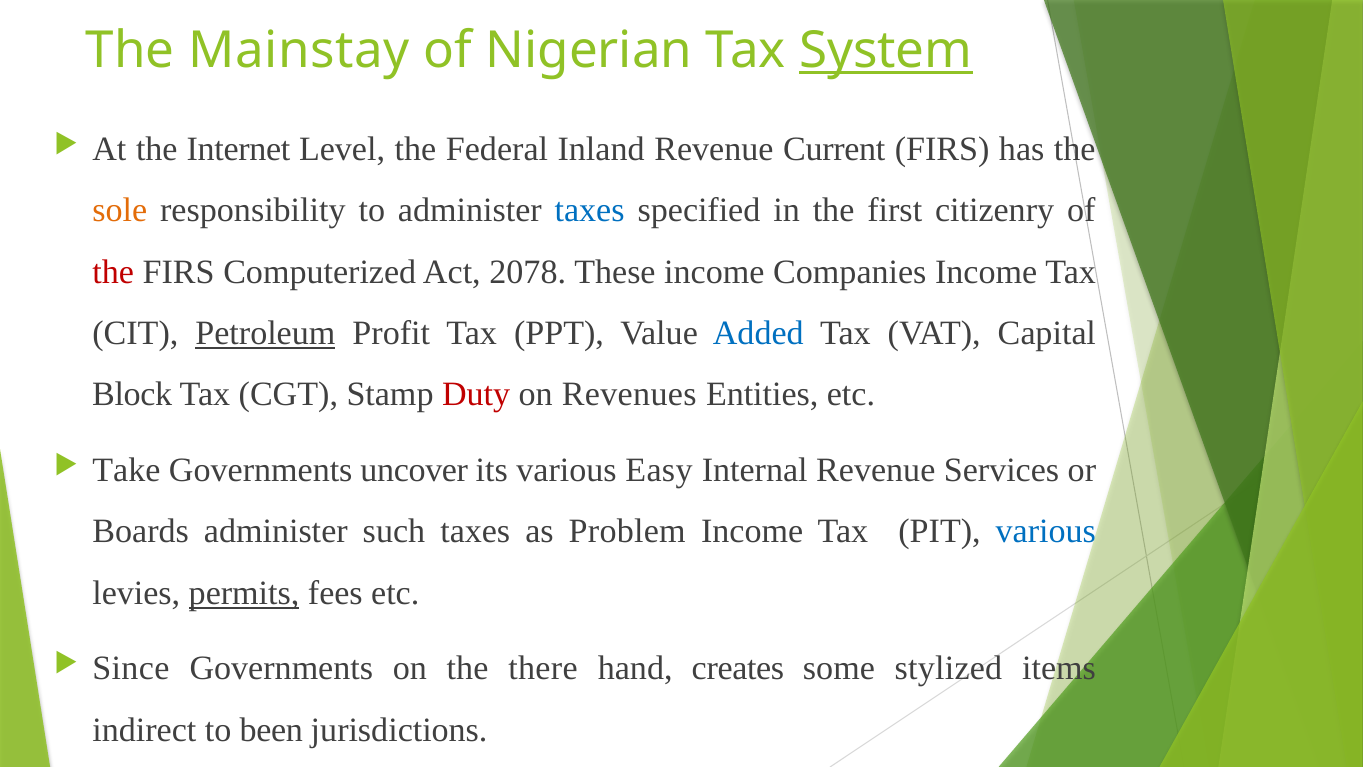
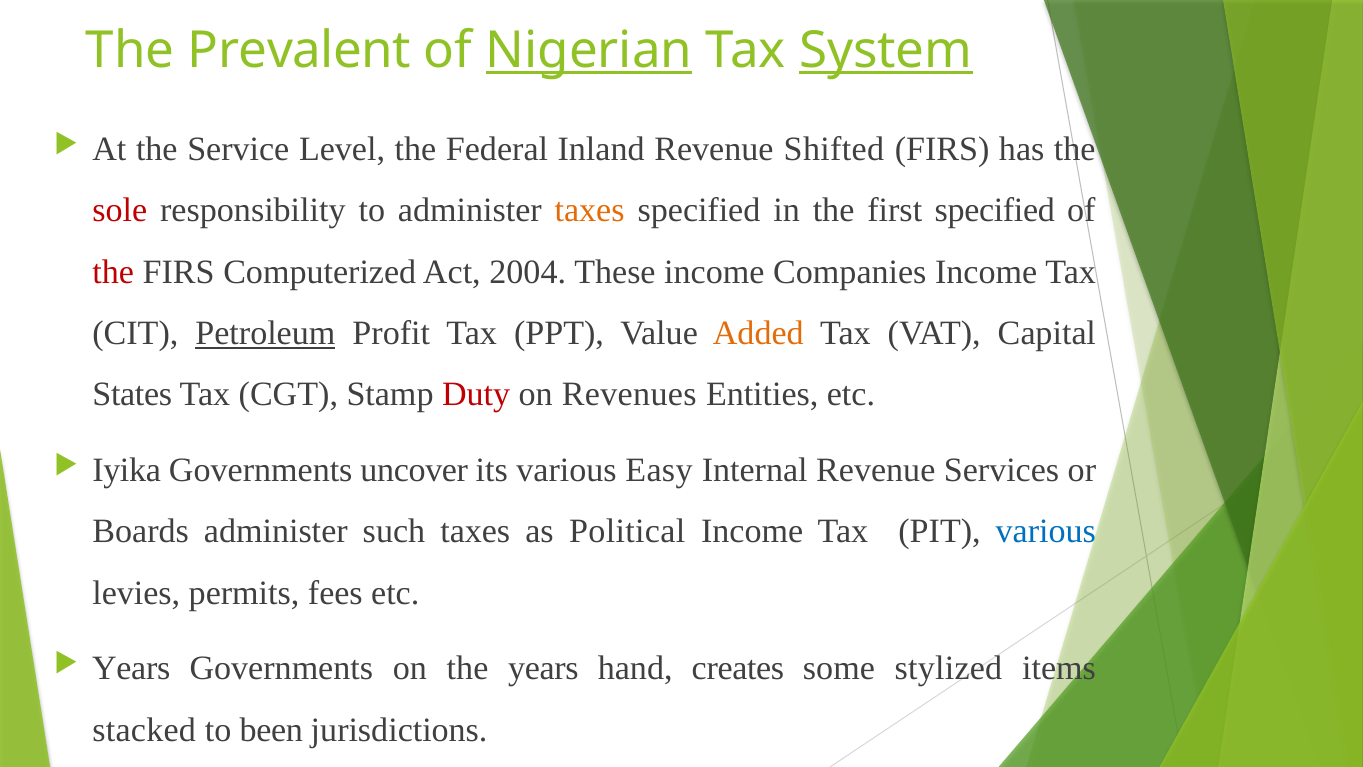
Mainstay: Mainstay -> Prevalent (300, 51)
Nigerian underline: none -> present (589, 51)
Internet: Internet -> Service (238, 149)
Current: Current -> Shifted (834, 149)
sole colour: orange -> red (120, 211)
taxes colour: blue -> orange (590, 211)
first citizenry: citizenry -> specified (995, 211)
2078: 2078 -> 2004 (528, 272)
Added colour: blue -> orange (758, 333)
Block: Block -> States (132, 395)
Take: Take -> Iyika (127, 470)
Problem: Problem -> Political (627, 531)
permits underline: present -> none (244, 593)
Since: Since -> Years (131, 668)
the there: there -> years (543, 668)
indirect: indirect -> stacked (144, 730)
